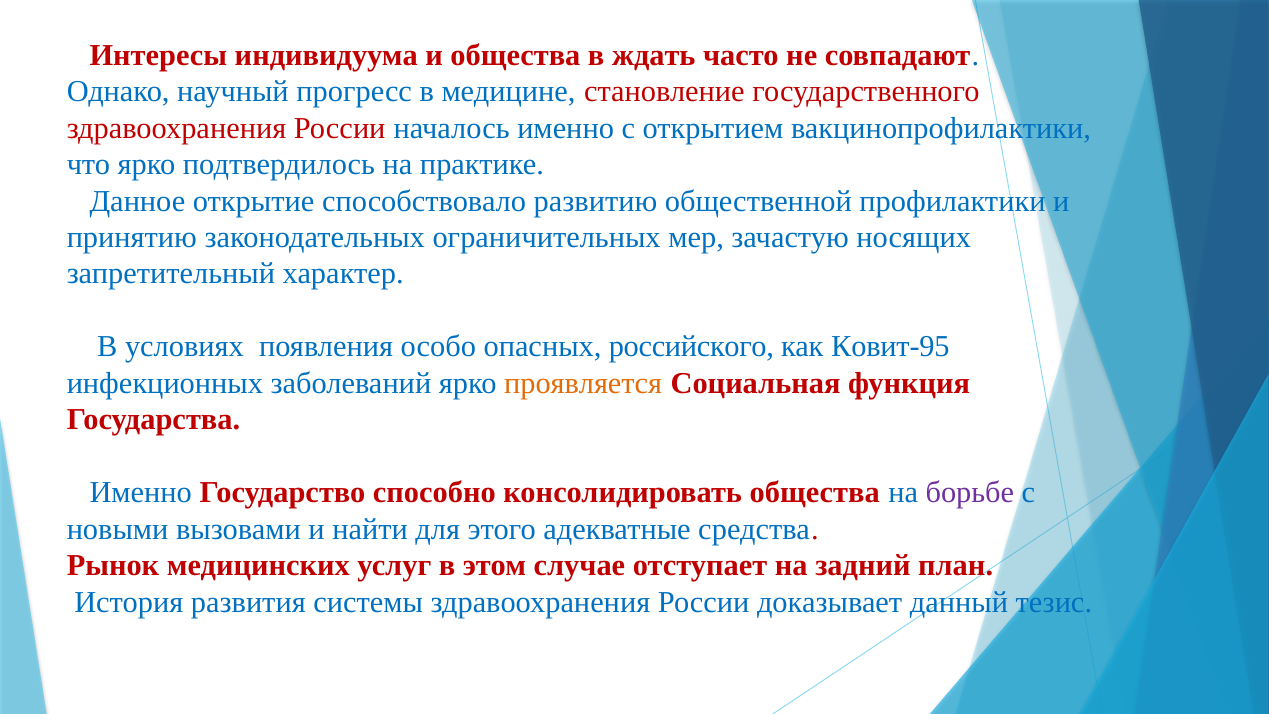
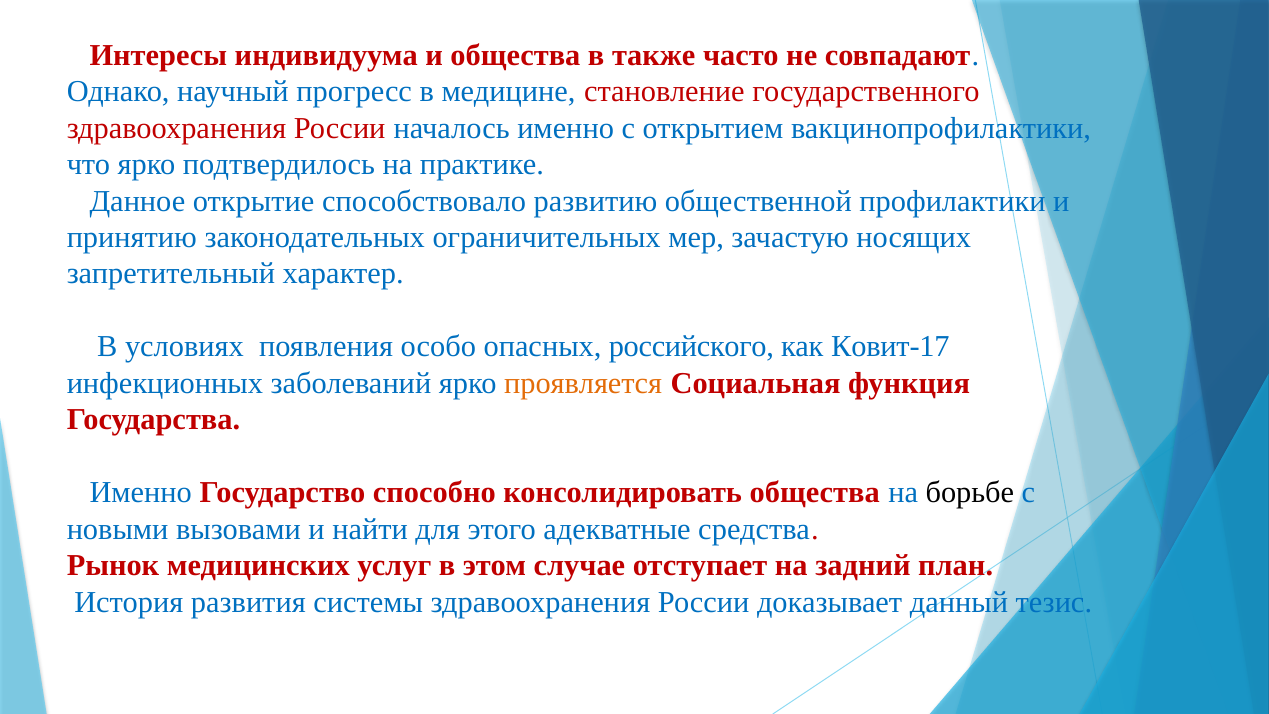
ждать: ждать -> также (654, 55)
Ковит-95: Ковит-95 -> Ковит-17 (890, 347)
борьбе colour: purple -> black (970, 493)
